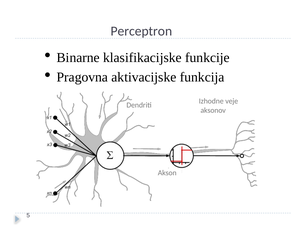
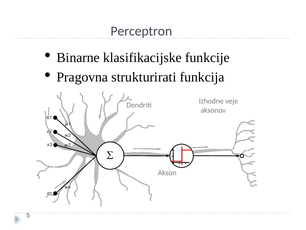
aktivacijske: aktivacijske -> strukturirati (144, 77)
